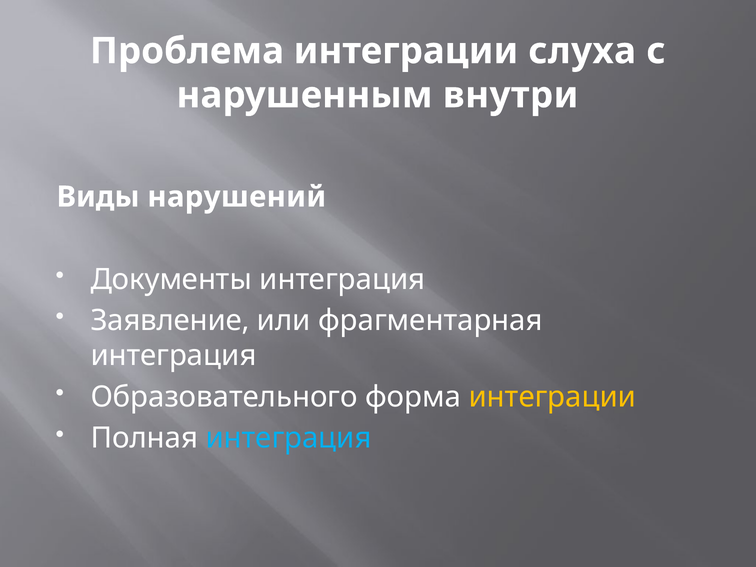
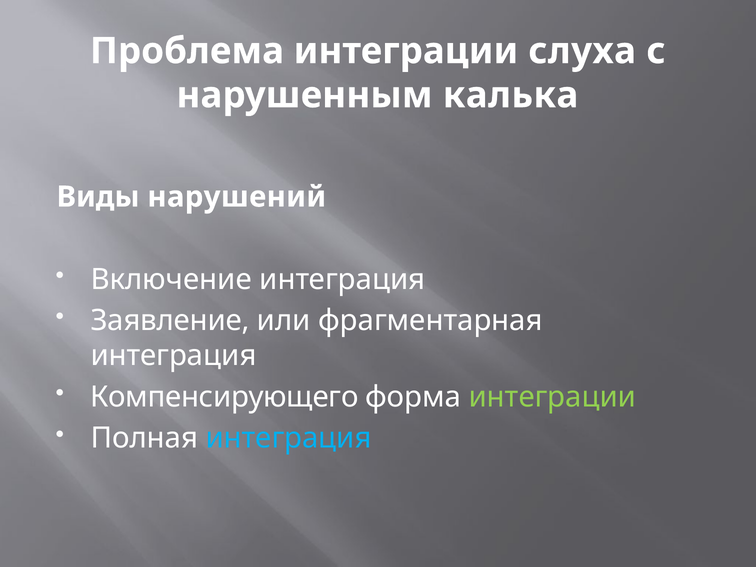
внутри: внутри -> калька (511, 95)
Документы: Документы -> Включение (171, 279)
Образовательного: Образовательного -> Компенсирующего (224, 397)
интеграции colour: yellow -> light green (552, 397)
